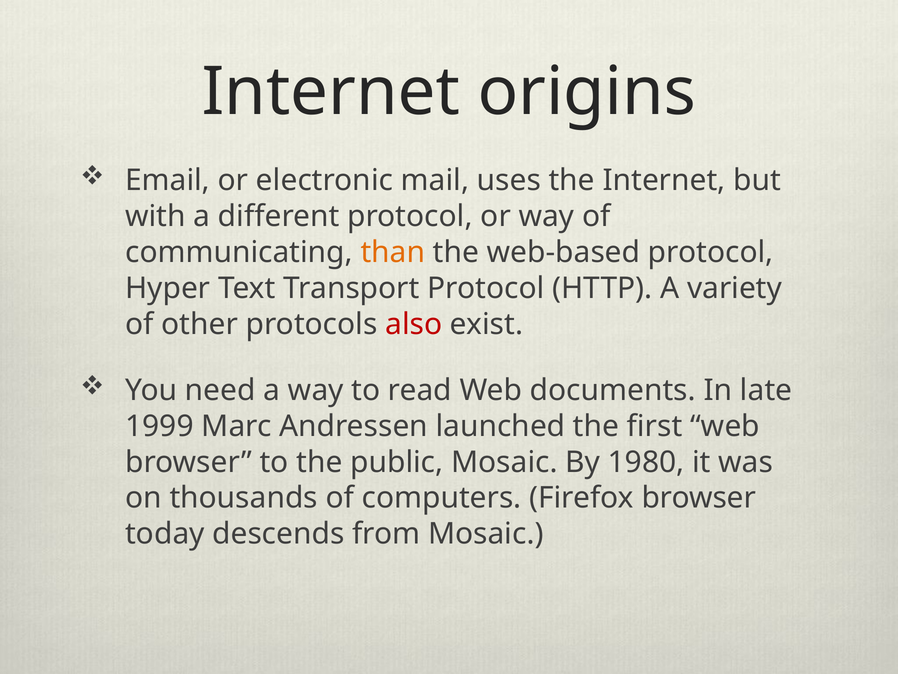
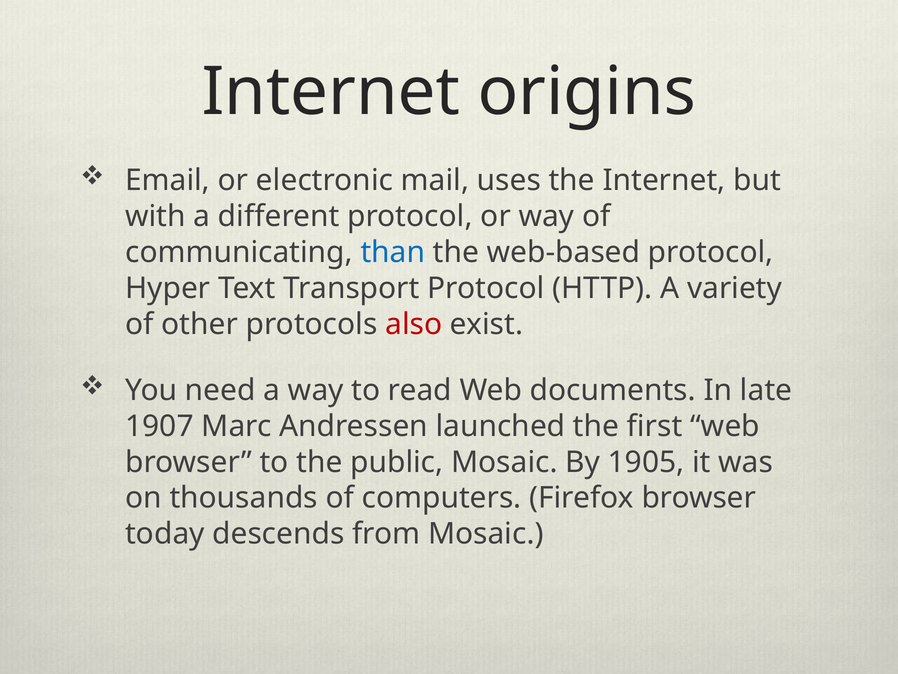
than colour: orange -> blue (393, 252)
1999: 1999 -> 1907 (159, 426)
1980: 1980 -> 1905 (646, 462)
